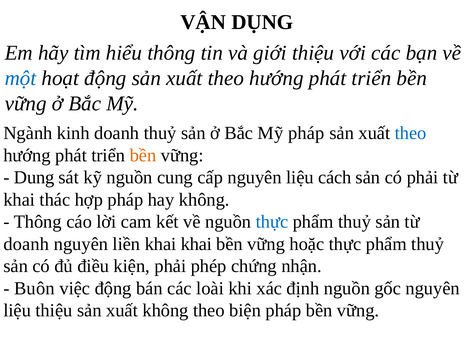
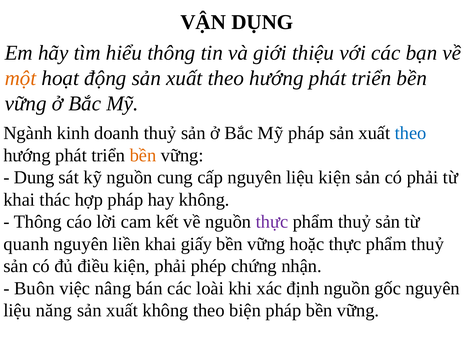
một colour: blue -> orange (21, 78)
liệu cách: cách -> kiện (335, 177)
thực colour: blue -> purple (272, 221)
doanh: doanh -> quanh (26, 244)
khai khai: khai -> giấy (196, 244)
việc động: động -> nâng (113, 288)
liệu thiệu: thiệu -> năng (54, 310)
